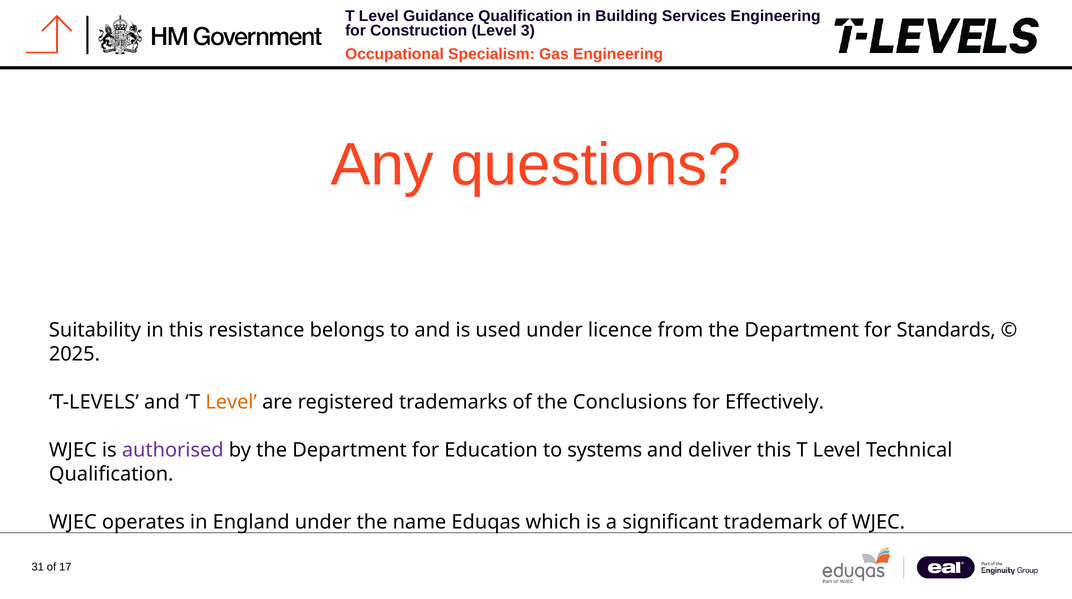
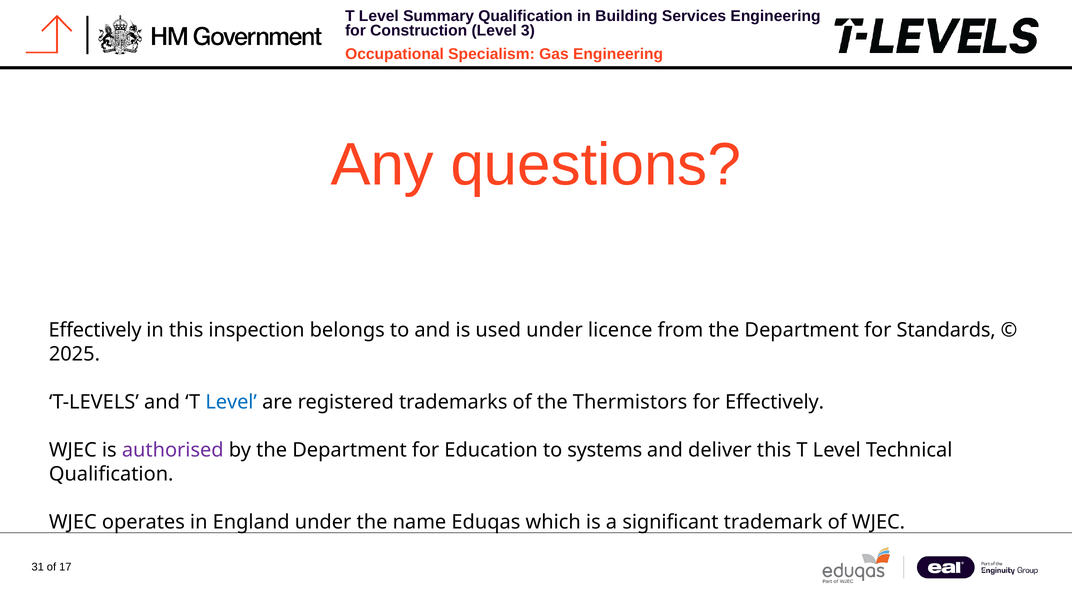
Guidance: Guidance -> Summary (439, 16)
Suitability: Suitability -> Effectively (95, 330)
resistance: resistance -> inspection (257, 330)
Level colour: orange -> blue (231, 402)
Conclusions: Conclusions -> Thermistors (630, 402)
